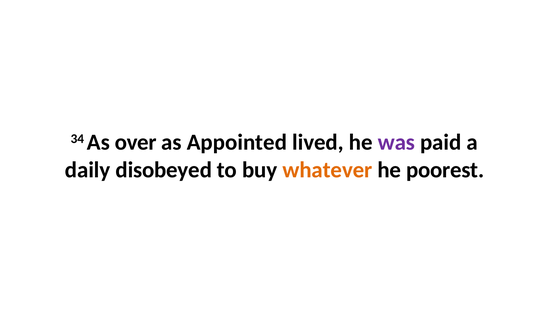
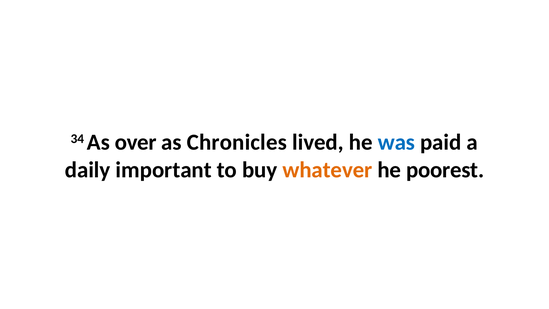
Appointed: Appointed -> Chronicles (237, 142)
was colour: purple -> blue (396, 142)
disobeyed: disobeyed -> important (164, 170)
